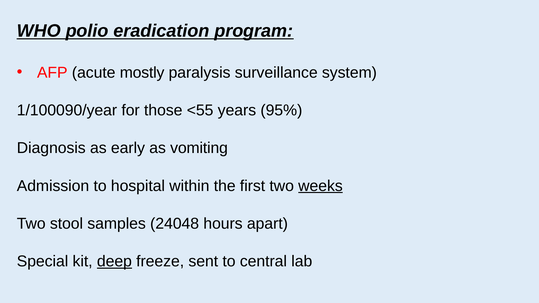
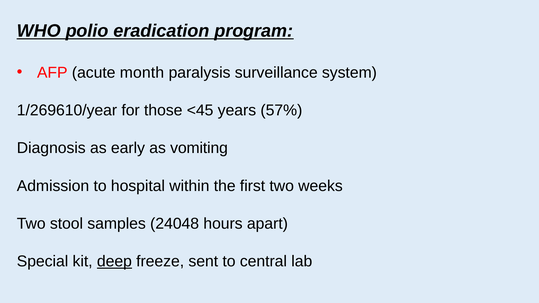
mostly: mostly -> month (142, 73)
1/100090/year: 1/100090/year -> 1/269610/year (67, 110)
<55: <55 -> <45 (200, 110)
95%: 95% -> 57% (281, 110)
weeks underline: present -> none (320, 186)
